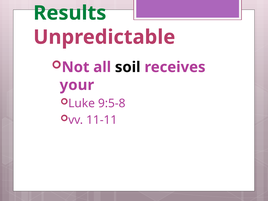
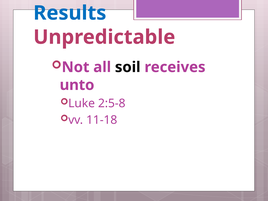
Results colour: green -> blue (70, 13)
your: your -> unto (77, 85)
9:5-8: 9:5-8 -> 2:5-8 (112, 103)
11-11: 11-11 -> 11-18 (102, 120)
